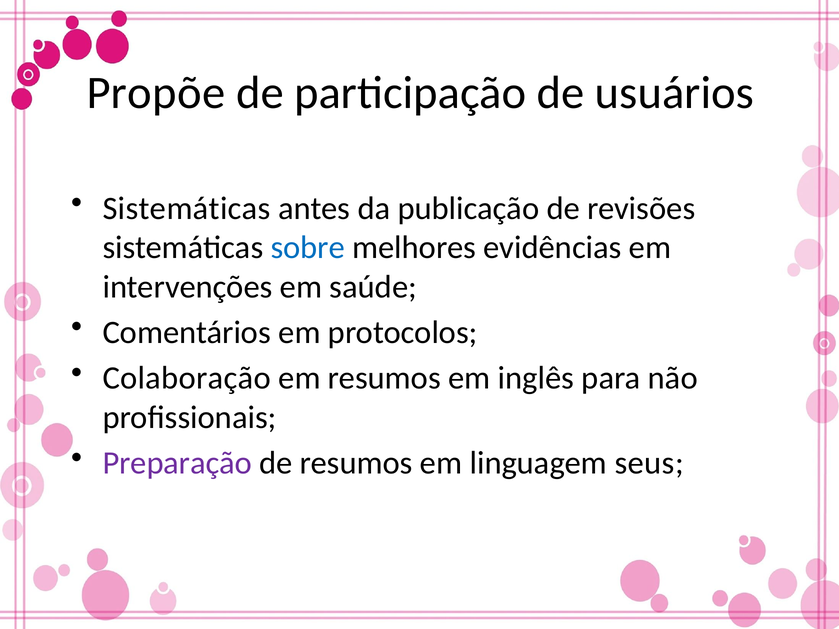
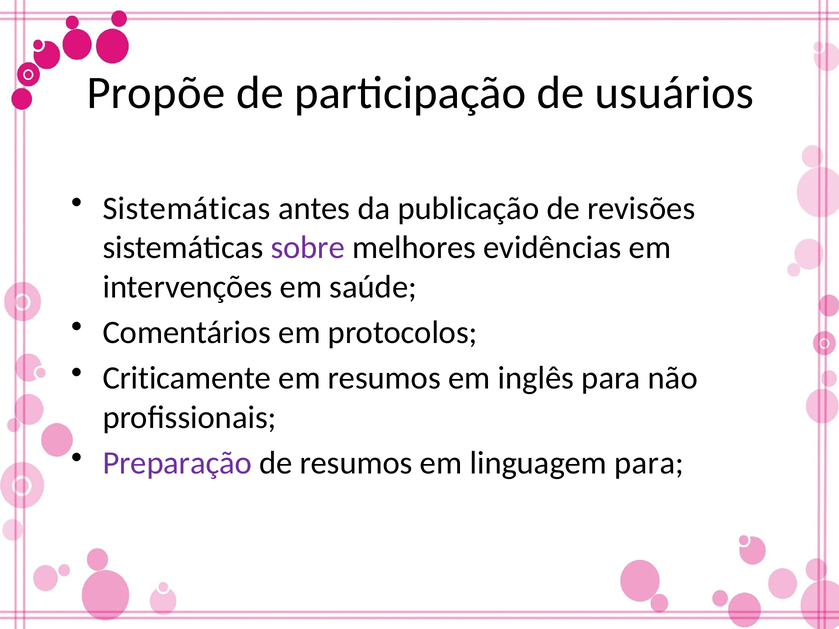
sobre colour: blue -> purple (308, 248)
Colaboração: Colaboração -> Criticamente (187, 378)
linguagem seus: seus -> para (649, 463)
